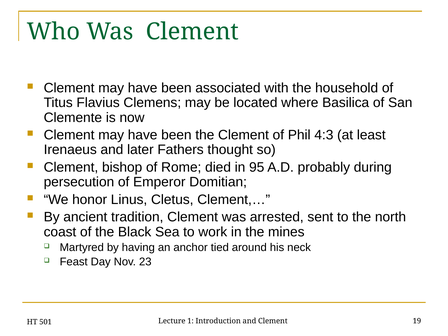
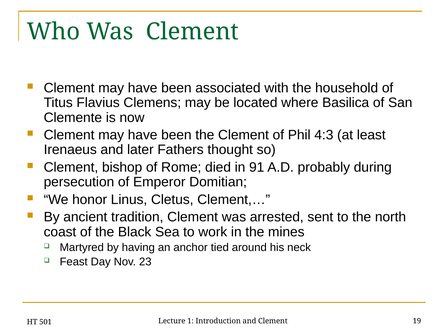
95: 95 -> 91 (257, 167)
